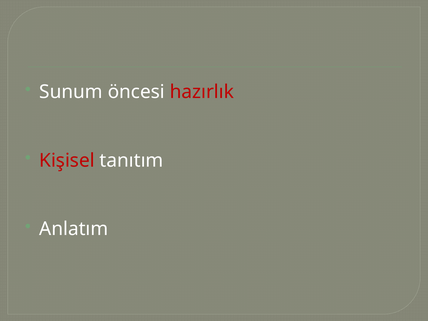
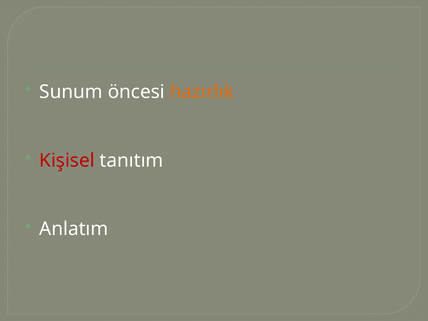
hazırlık colour: red -> orange (202, 92)
